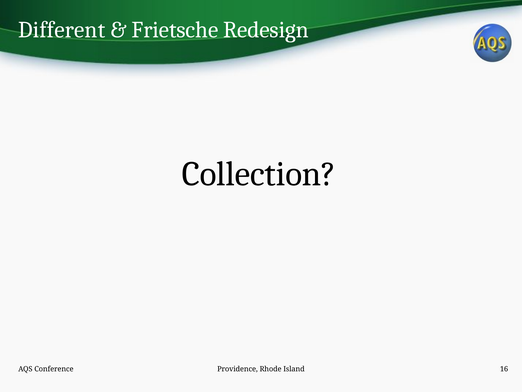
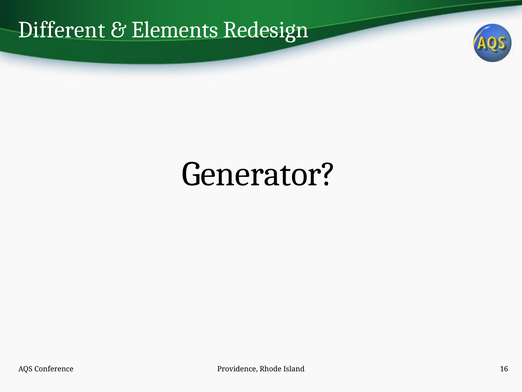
Frietsche: Frietsche -> Elements (175, 30)
Collection: Collection -> Generator (259, 174)
